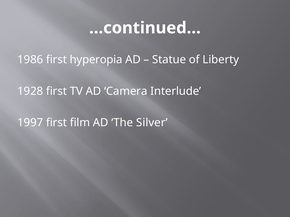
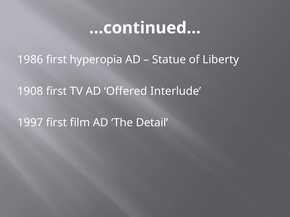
1928: 1928 -> 1908 (30, 91)
Camera: Camera -> Offered (126, 91)
Silver: Silver -> Detail (152, 123)
